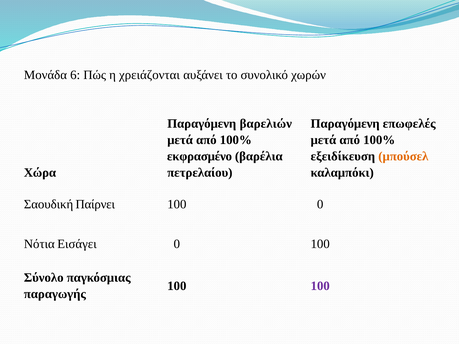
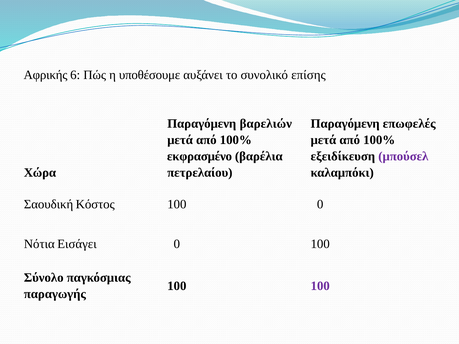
Μονάδα: Μονάδα -> Αφρικής (46, 75)
χρειάζονται: χρειάζονται -> υποθέσουμε (150, 75)
χωρών: χωρών -> επίσης (308, 75)
μπούσελ colour: orange -> purple (403, 156)
Παίρνει: Παίρνει -> Κόστος (95, 204)
